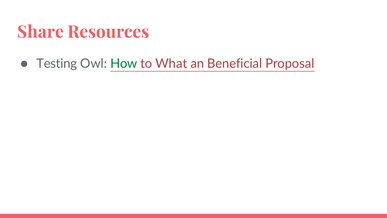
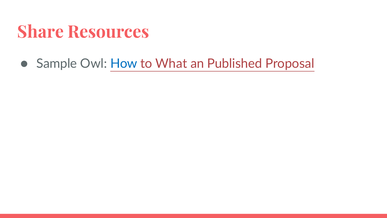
Testing: Testing -> Sample (57, 64)
How colour: green -> blue (124, 64)
Beneficial: Beneficial -> Published (235, 64)
